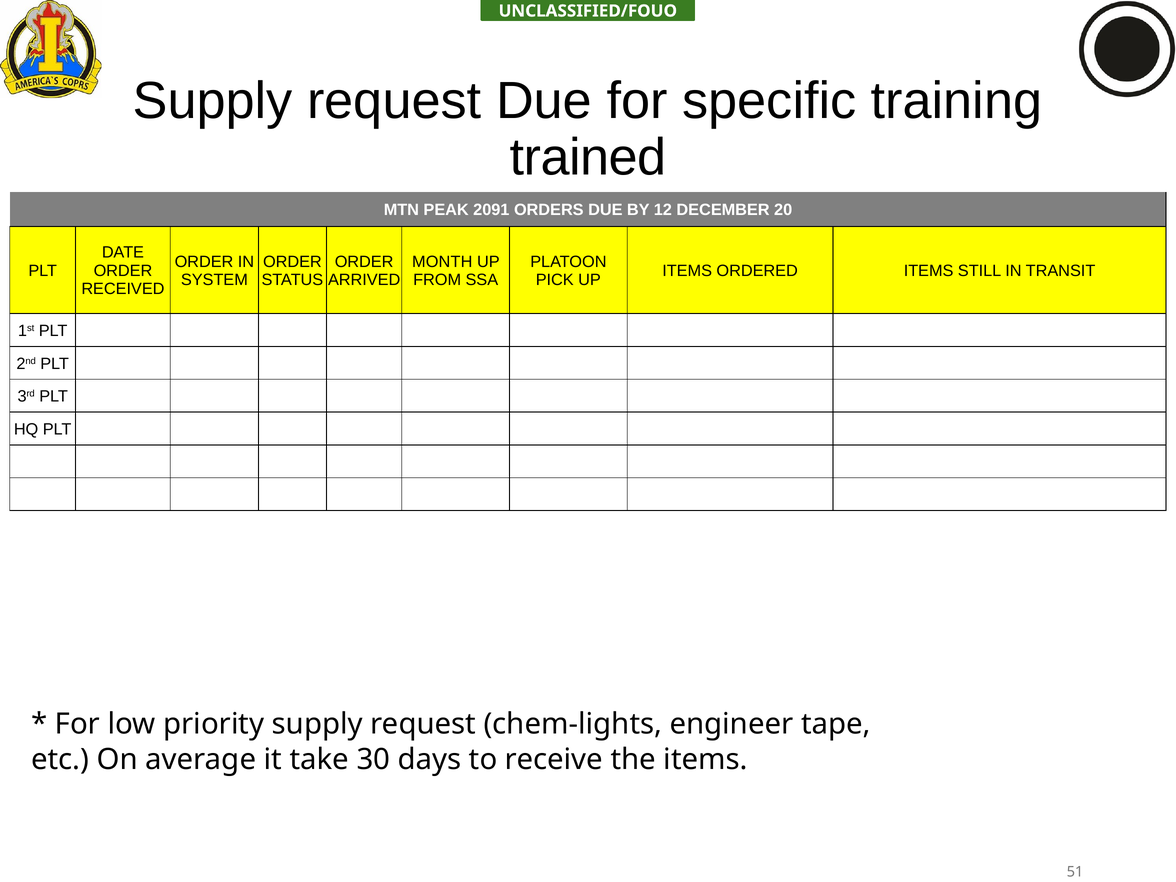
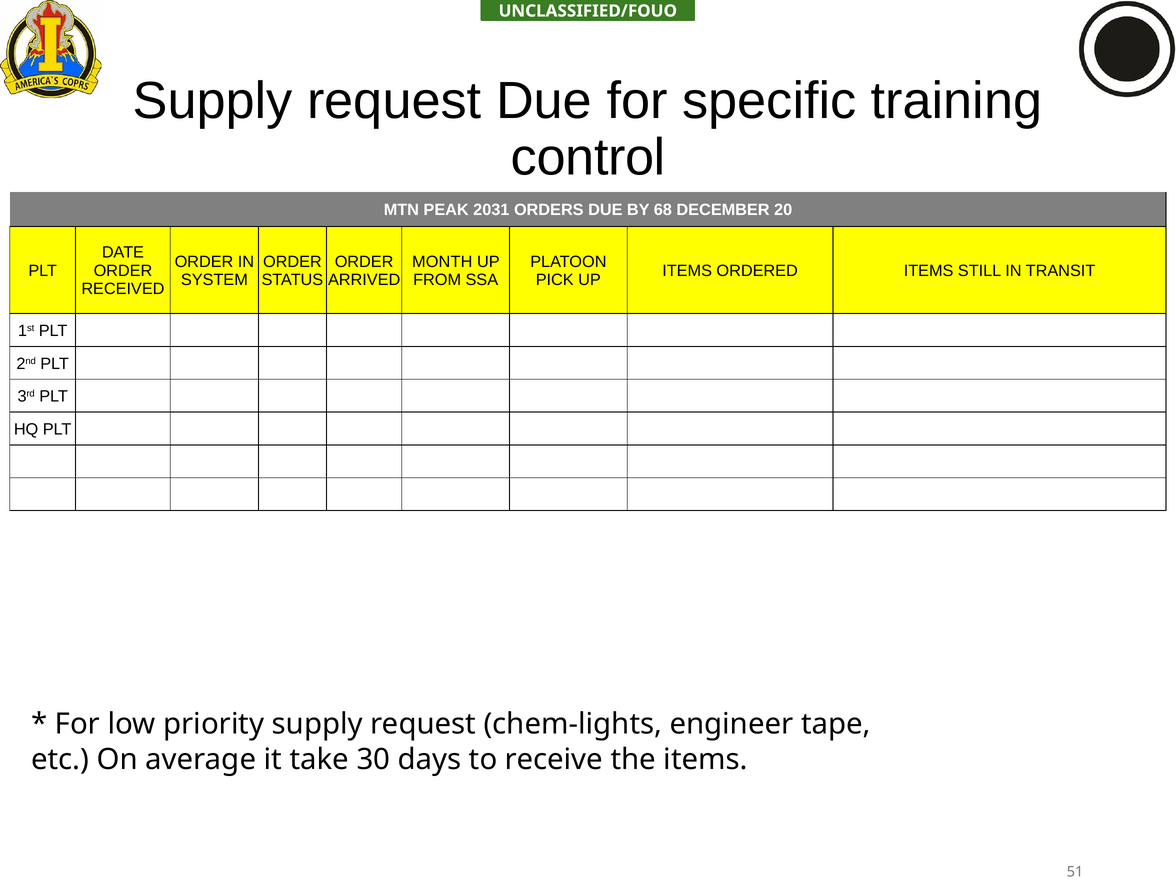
trained: trained -> control (588, 158)
2091: 2091 -> 2031 (491, 210)
12: 12 -> 68 (663, 210)
